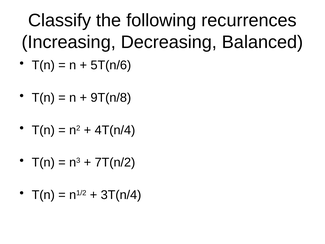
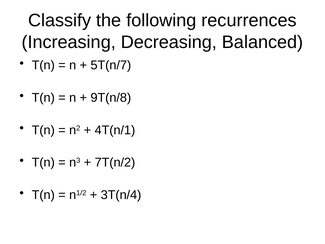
5T(n/6: 5T(n/6 -> 5T(n/7 (111, 65)
4T(n/4: 4T(n/4 -> 4T(n/1 (115, 130)
